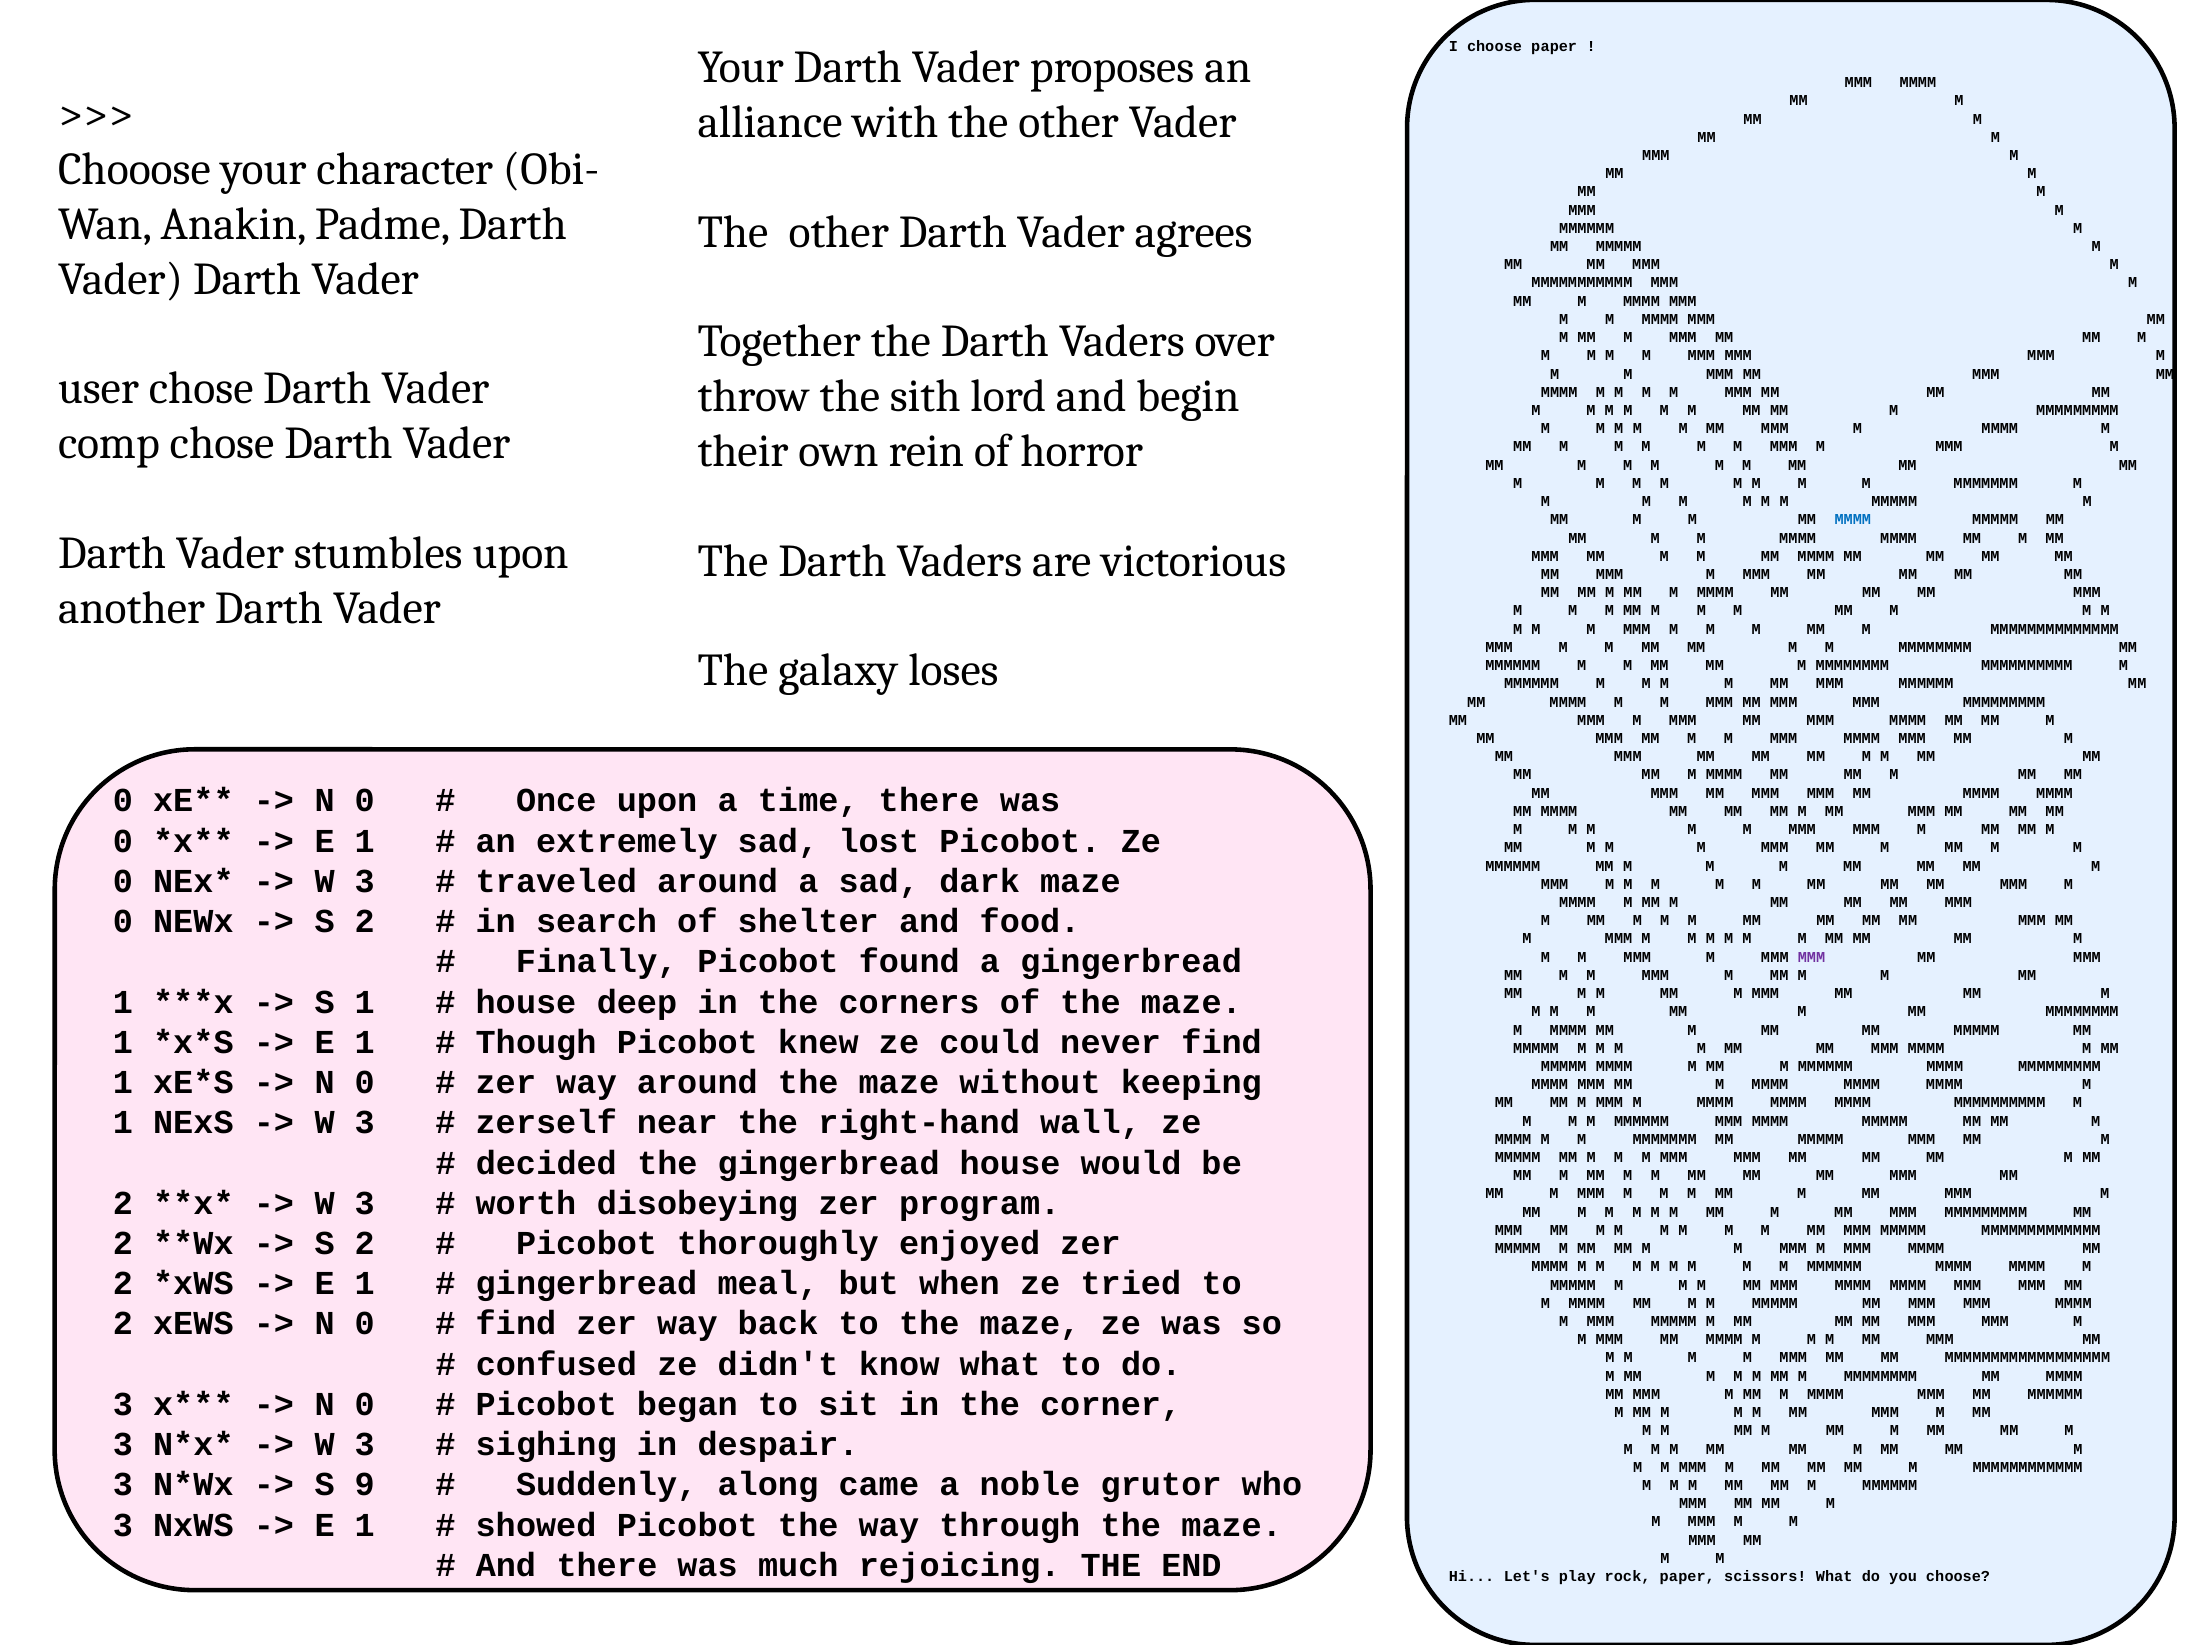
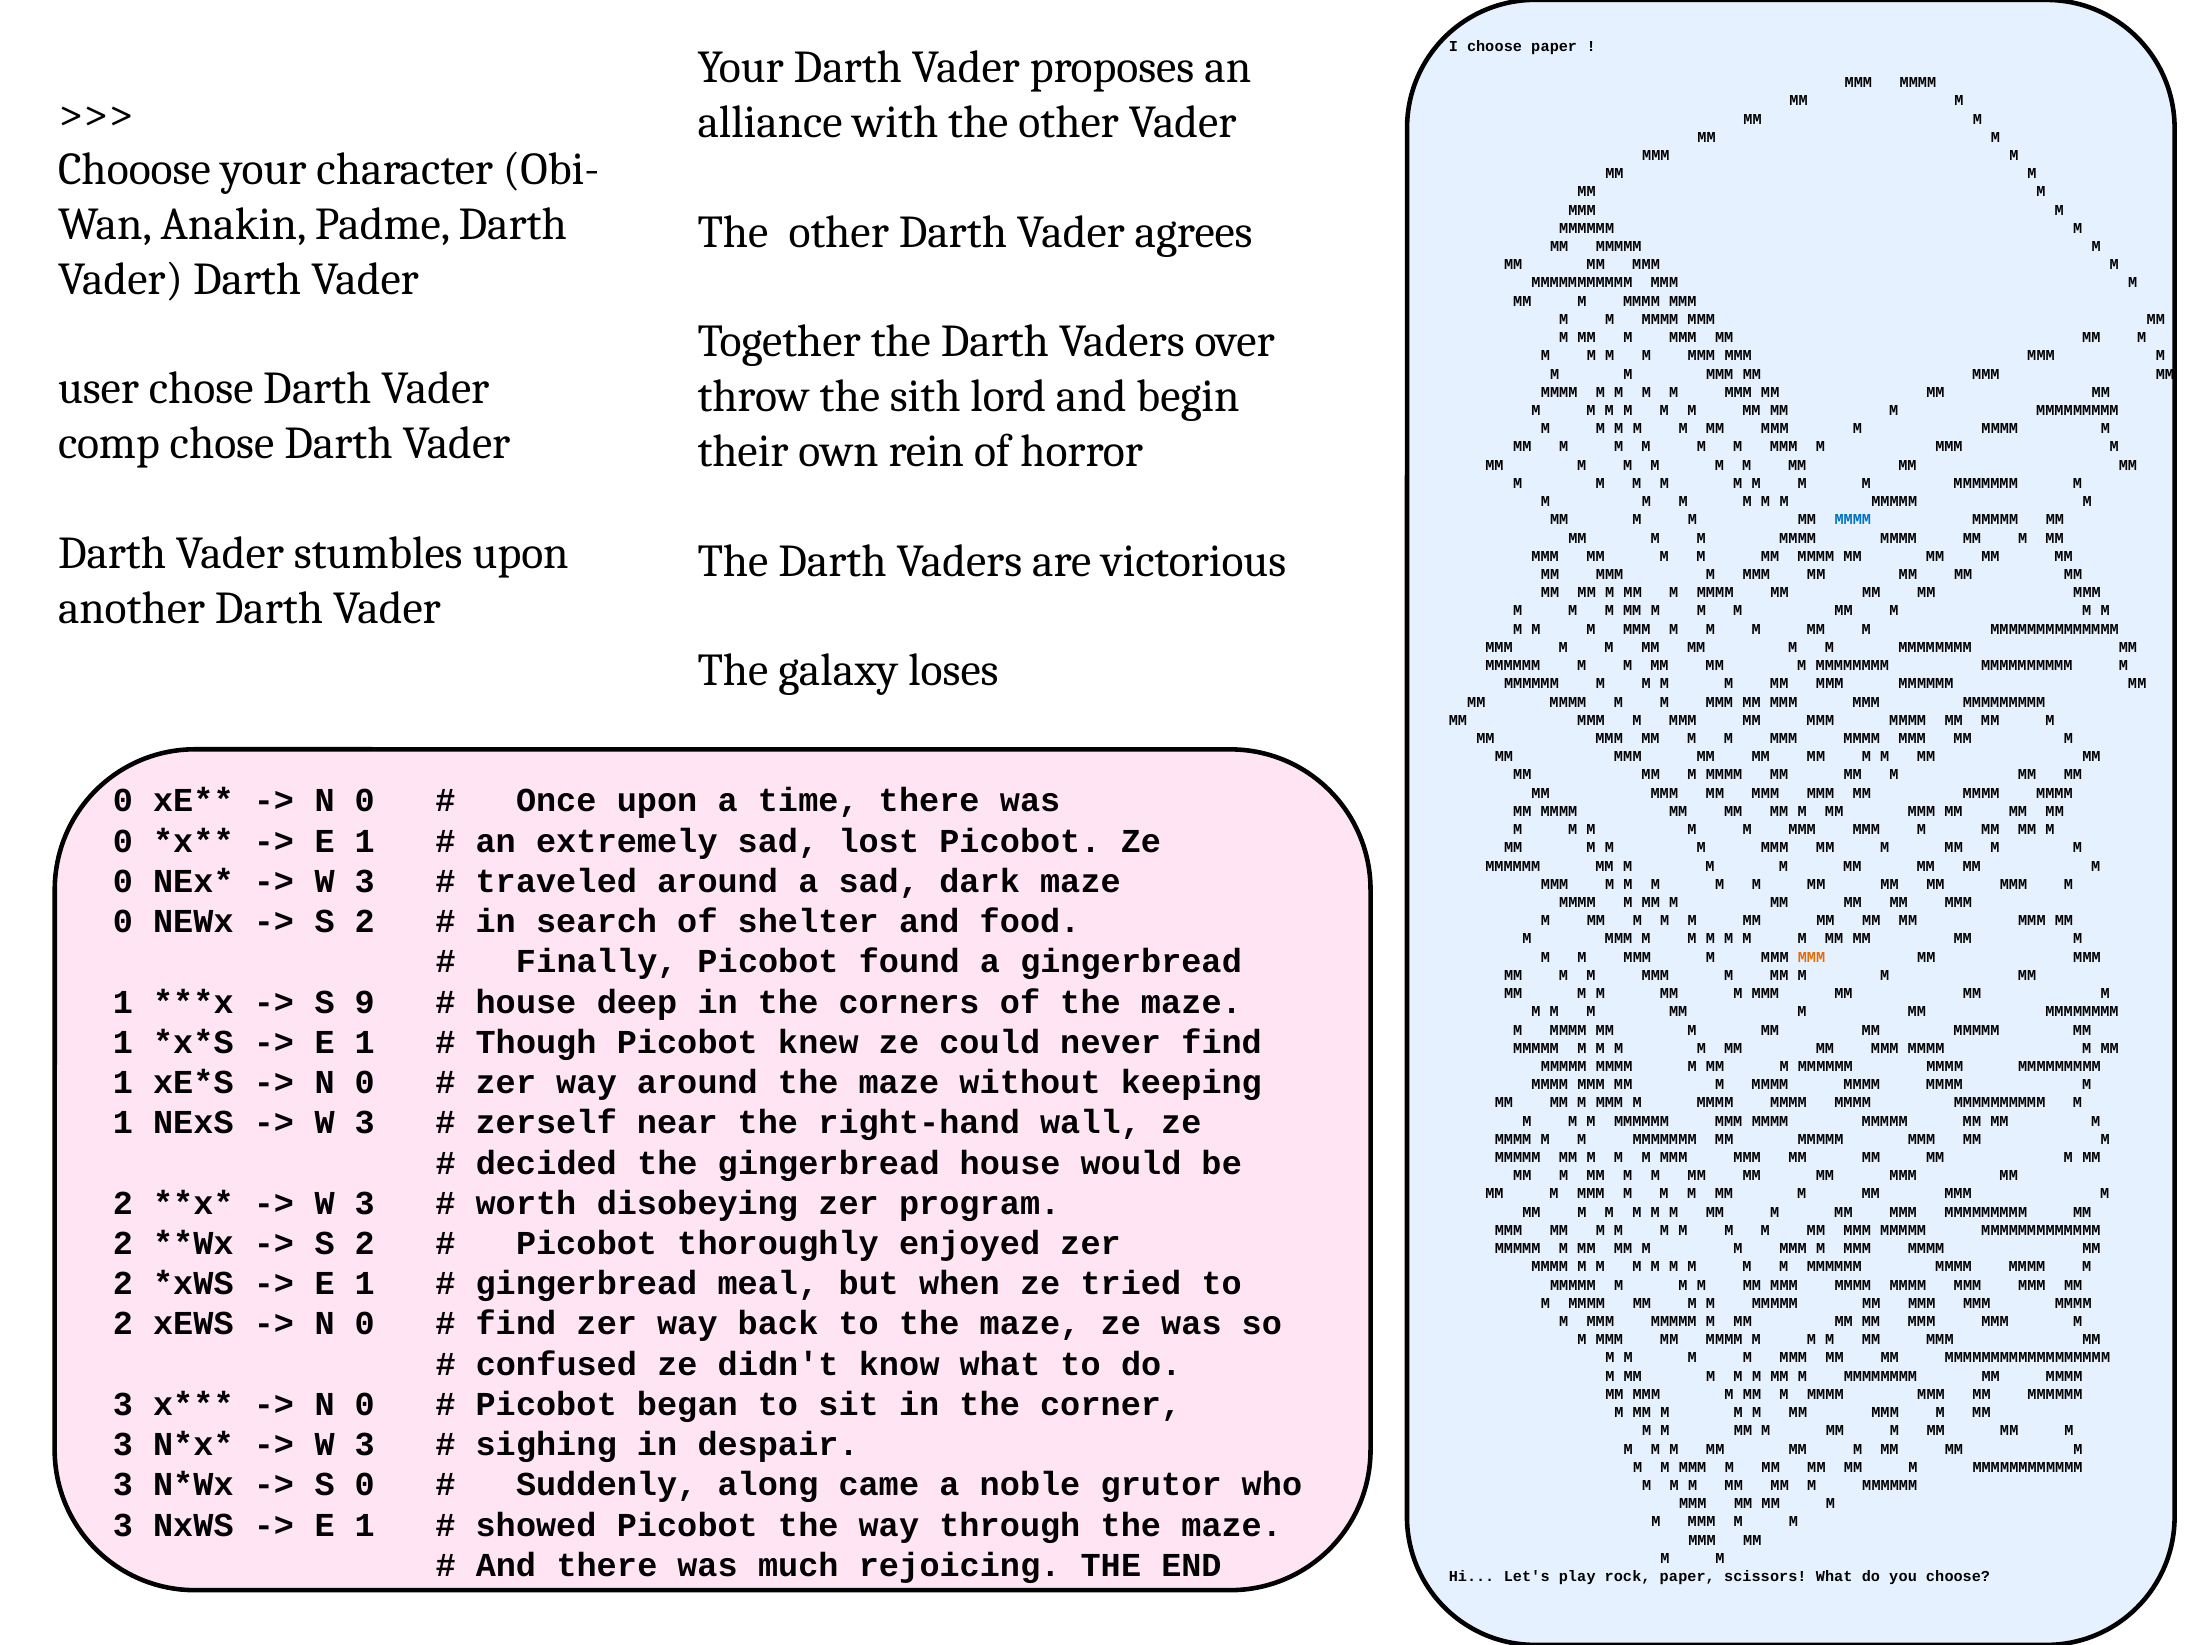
MMM colour: purple -> orange (1812, 957)
S 1: 1 -> 9 (365, 1002)
S 9: 9 -> 0 (365, 1485)
